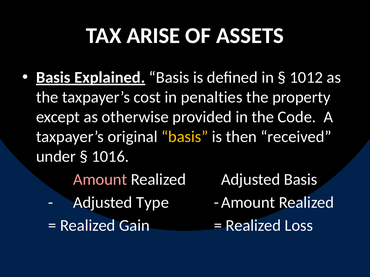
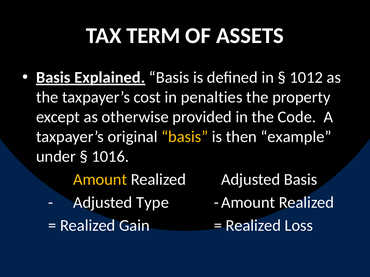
ARISE: ARISE -> TERM (153, 36)
received: received -> example (296, 137)
Amount colour: pink -> yellow (100, 180)
